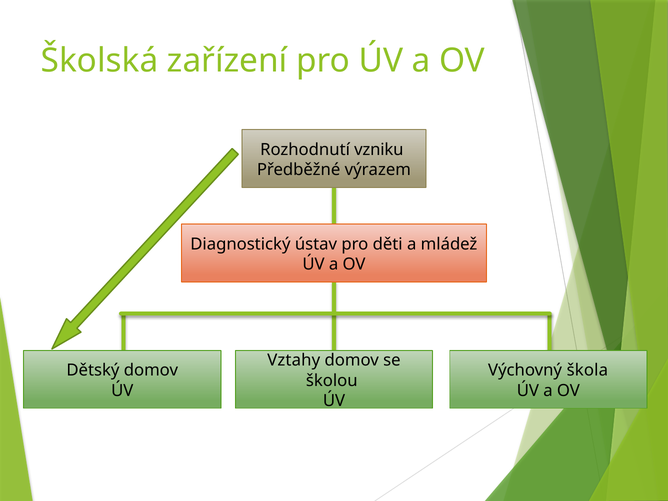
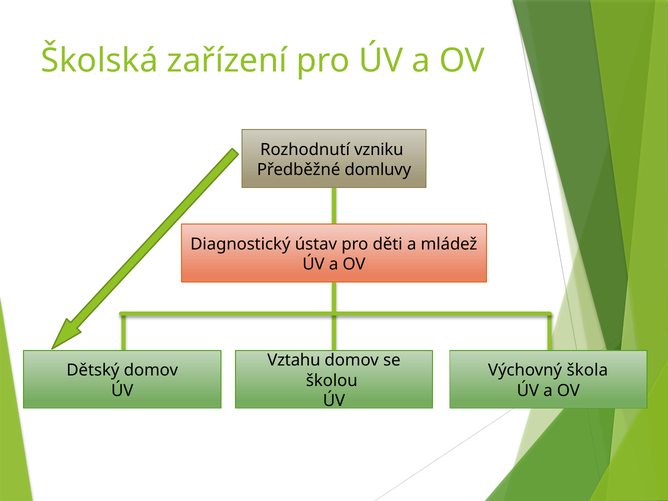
výrazem: výrazem -> domluvy (378, 170)
Vztahy: Vztahy -> Vztahu (294, 360)
